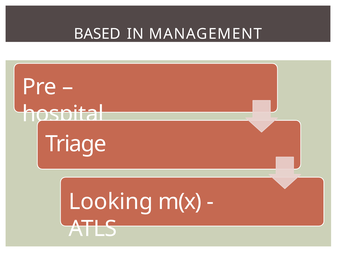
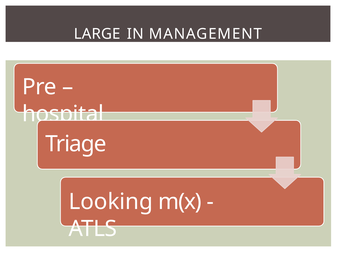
BASED: BASED -> LARGE (97, 34)
